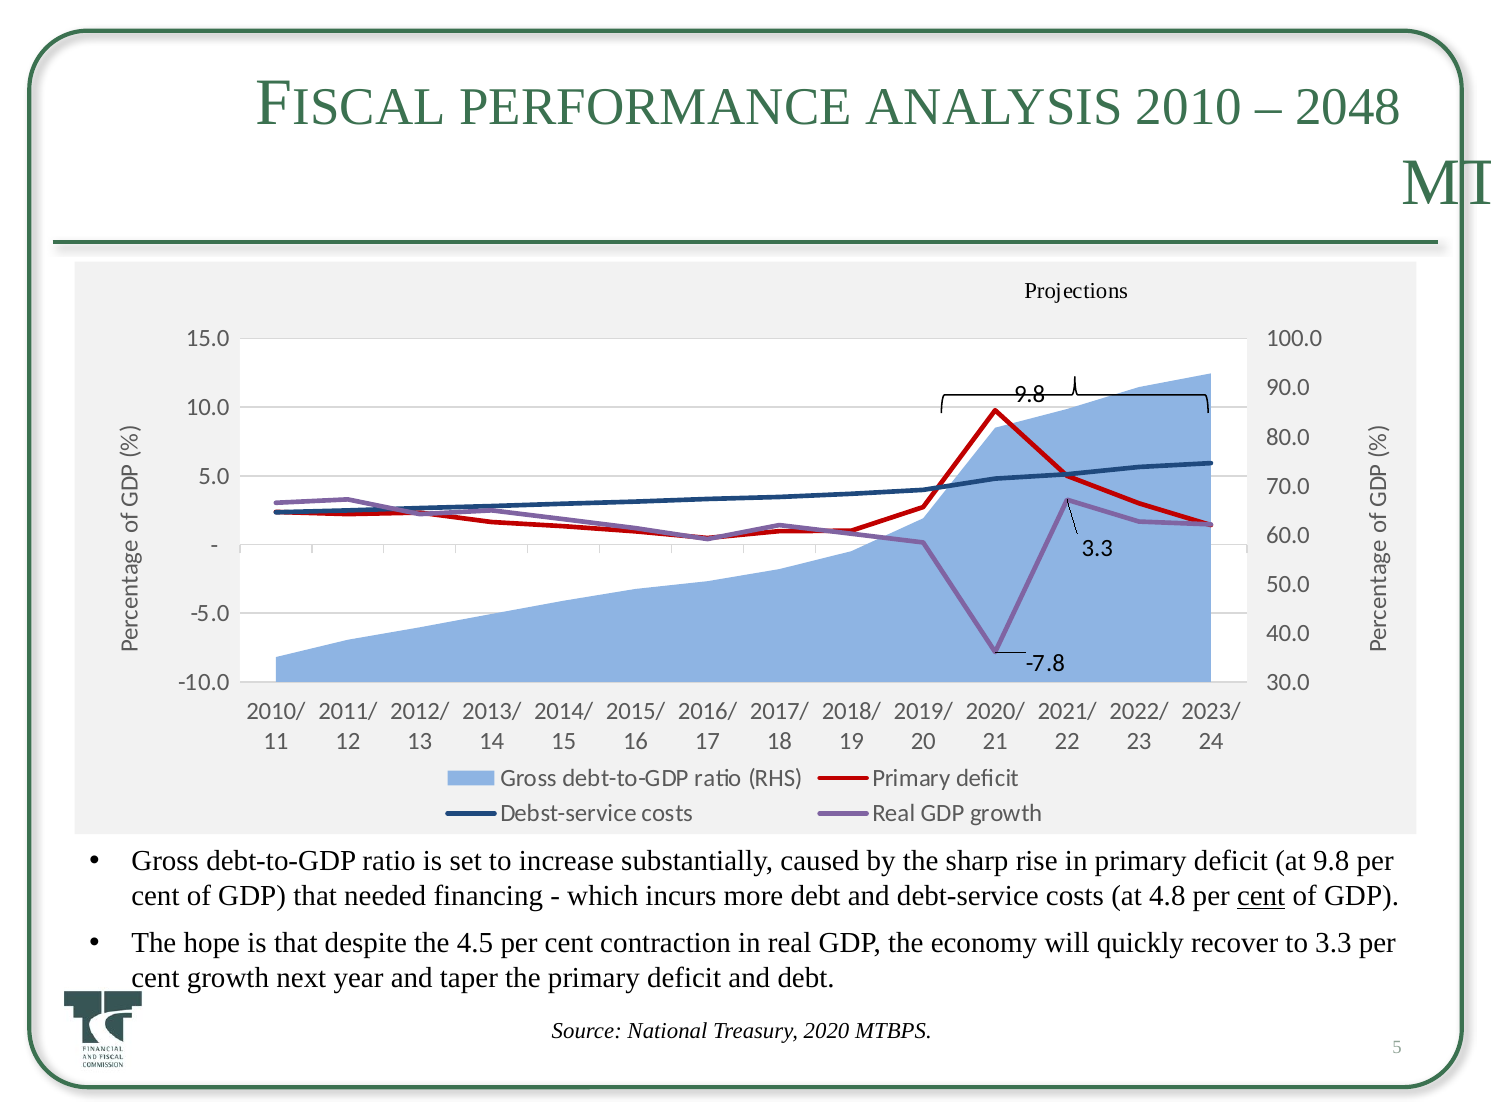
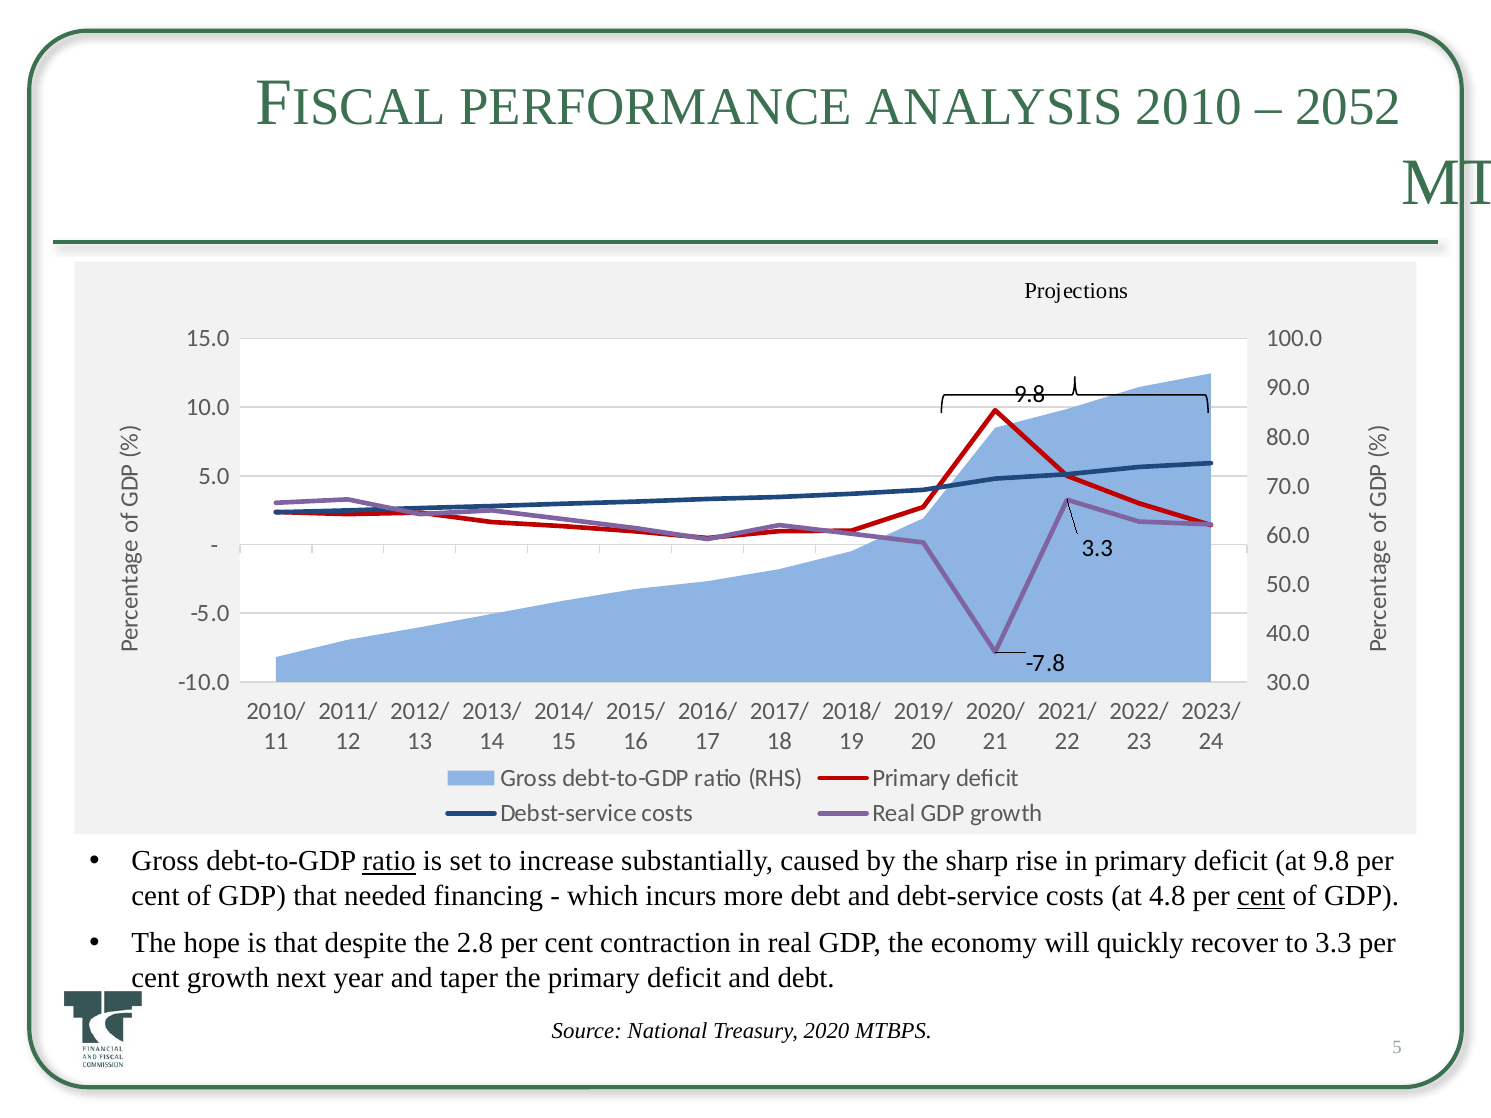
2048: 2048 -> 2052 (1348, 107)
ratio underline: none -> present (389, 861)
4.5: 4.5 -> 2.8 (475, 944)
